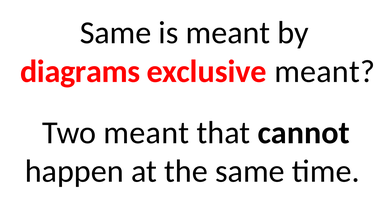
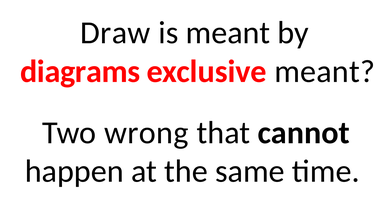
Same: Same -> Draw (115, 33)
Two meant: meant -> wrong (146, 133)
